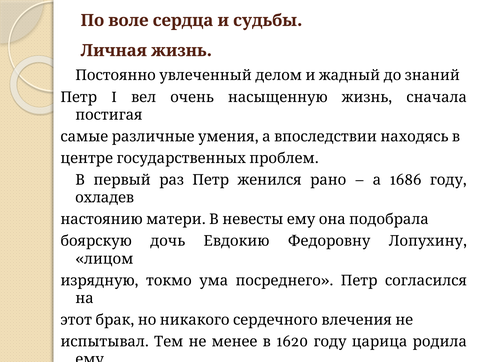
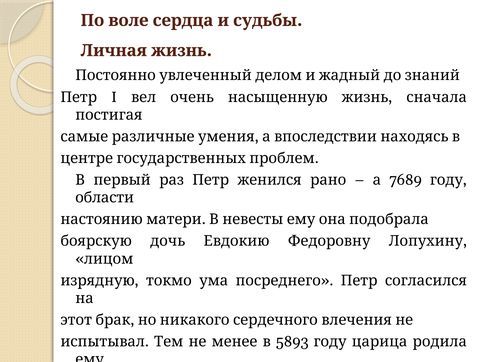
1686: 1686 -> 7689 (406, 180)
охладев: охладев -> области (105, 198)
1620: 1620 -> 5893 (292, 342)
